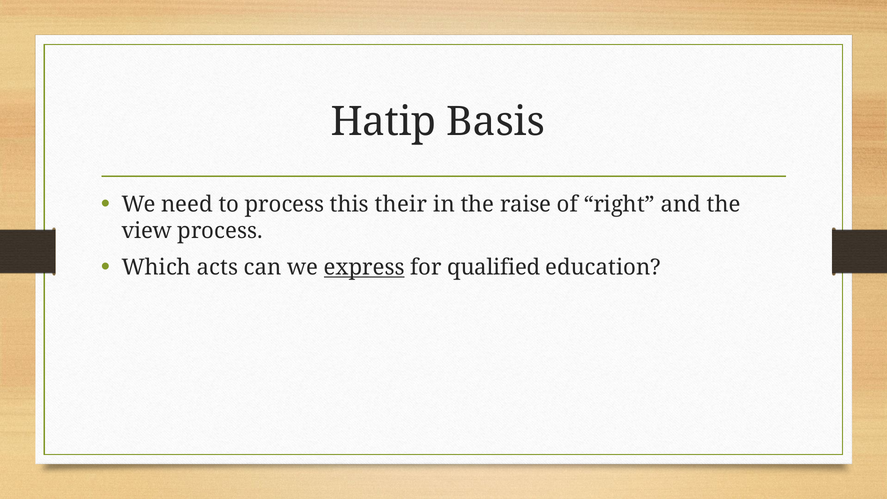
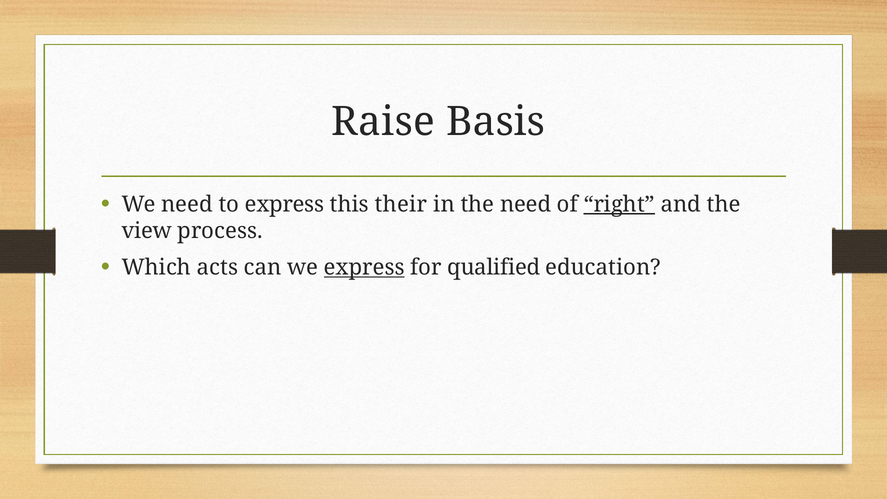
Hatip: Hatip -> Raise (383, 122)
to process: process -> express (285, 204)
the raise: raise -> need (526, 204)
right underline: none -> present (619, 204)
